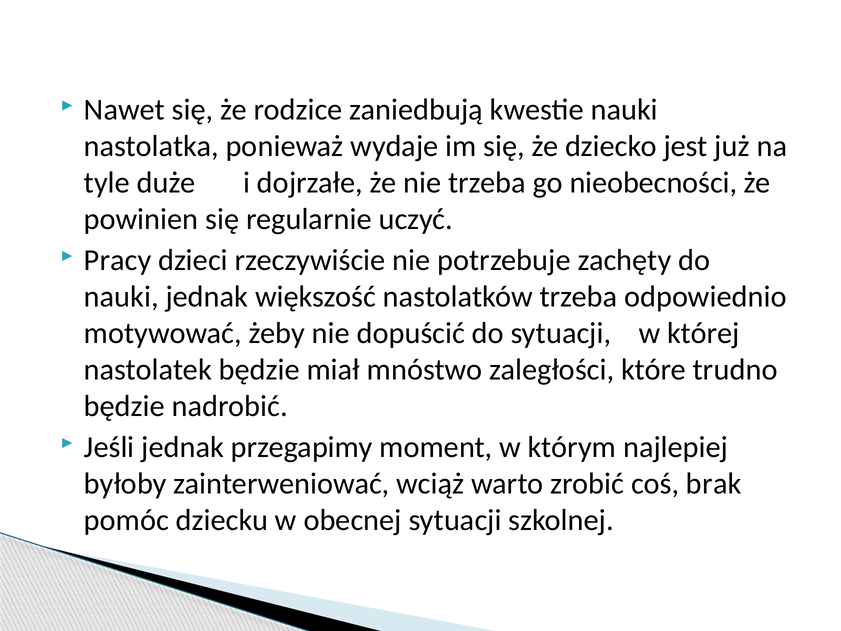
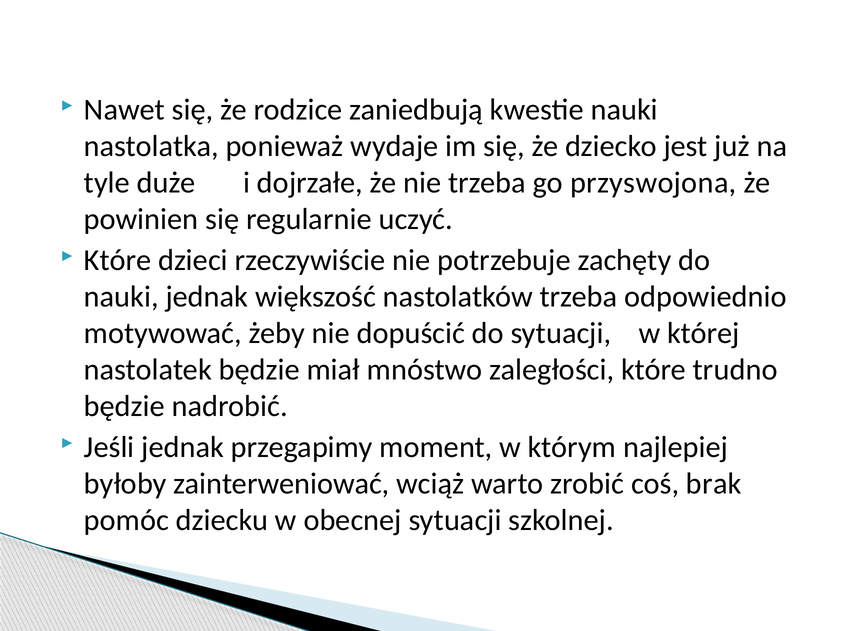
nieobecności: nieobecności -> przyswojona (653, 183)
Pracy: Pracy -> Które (118, 260)
